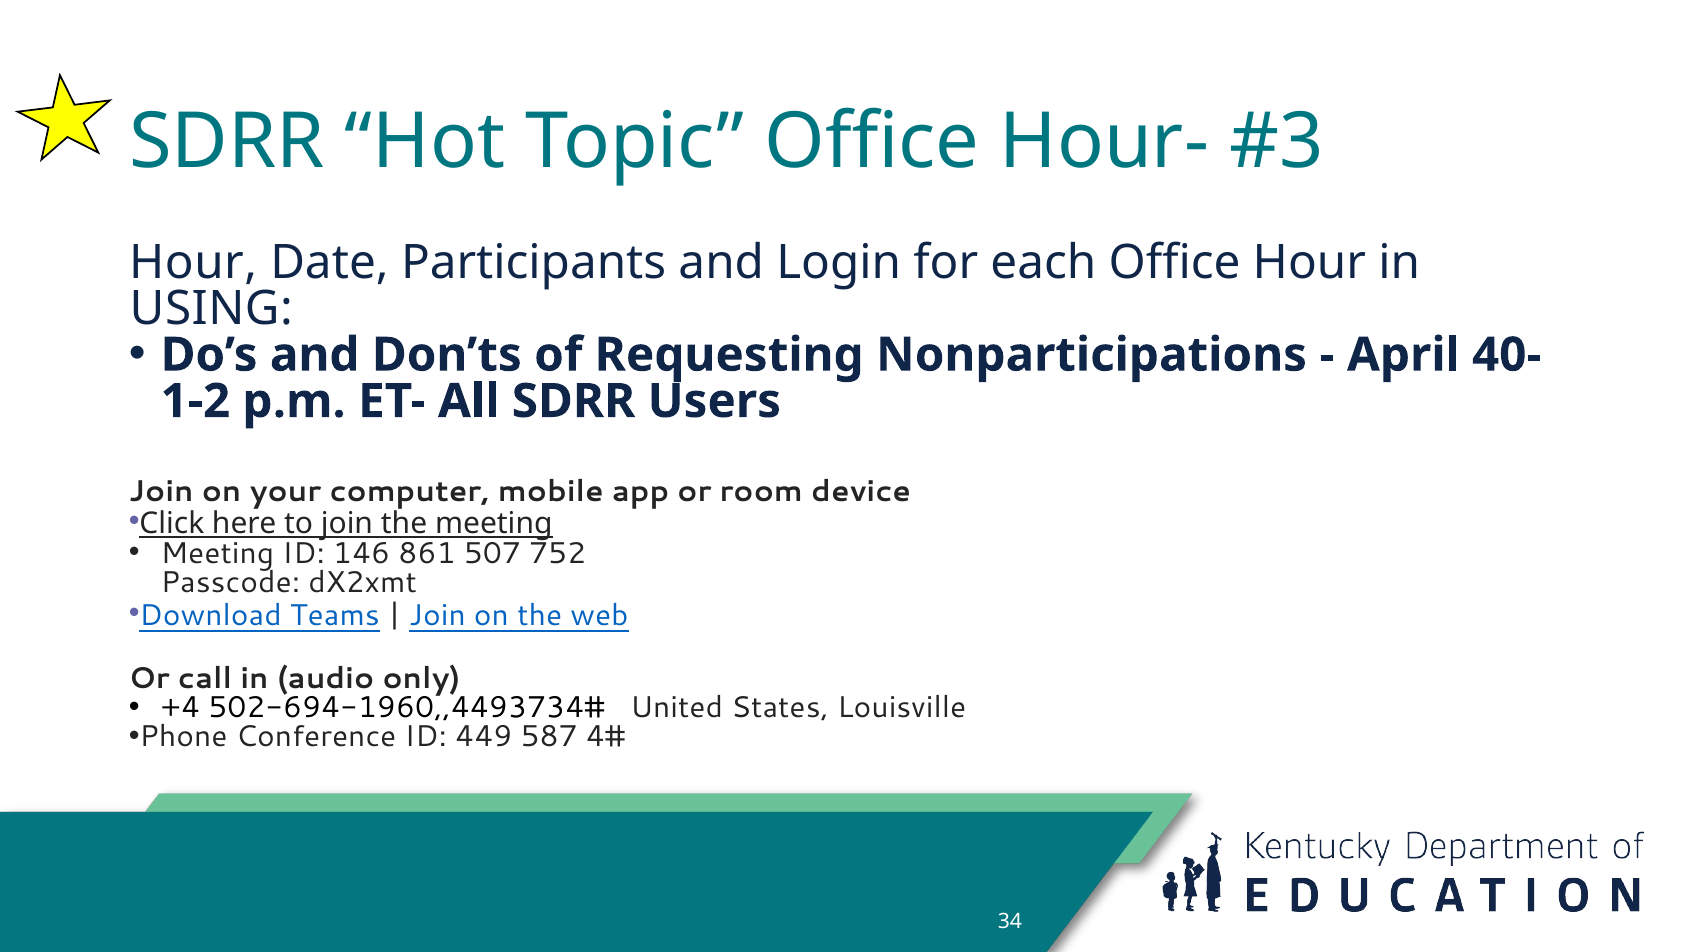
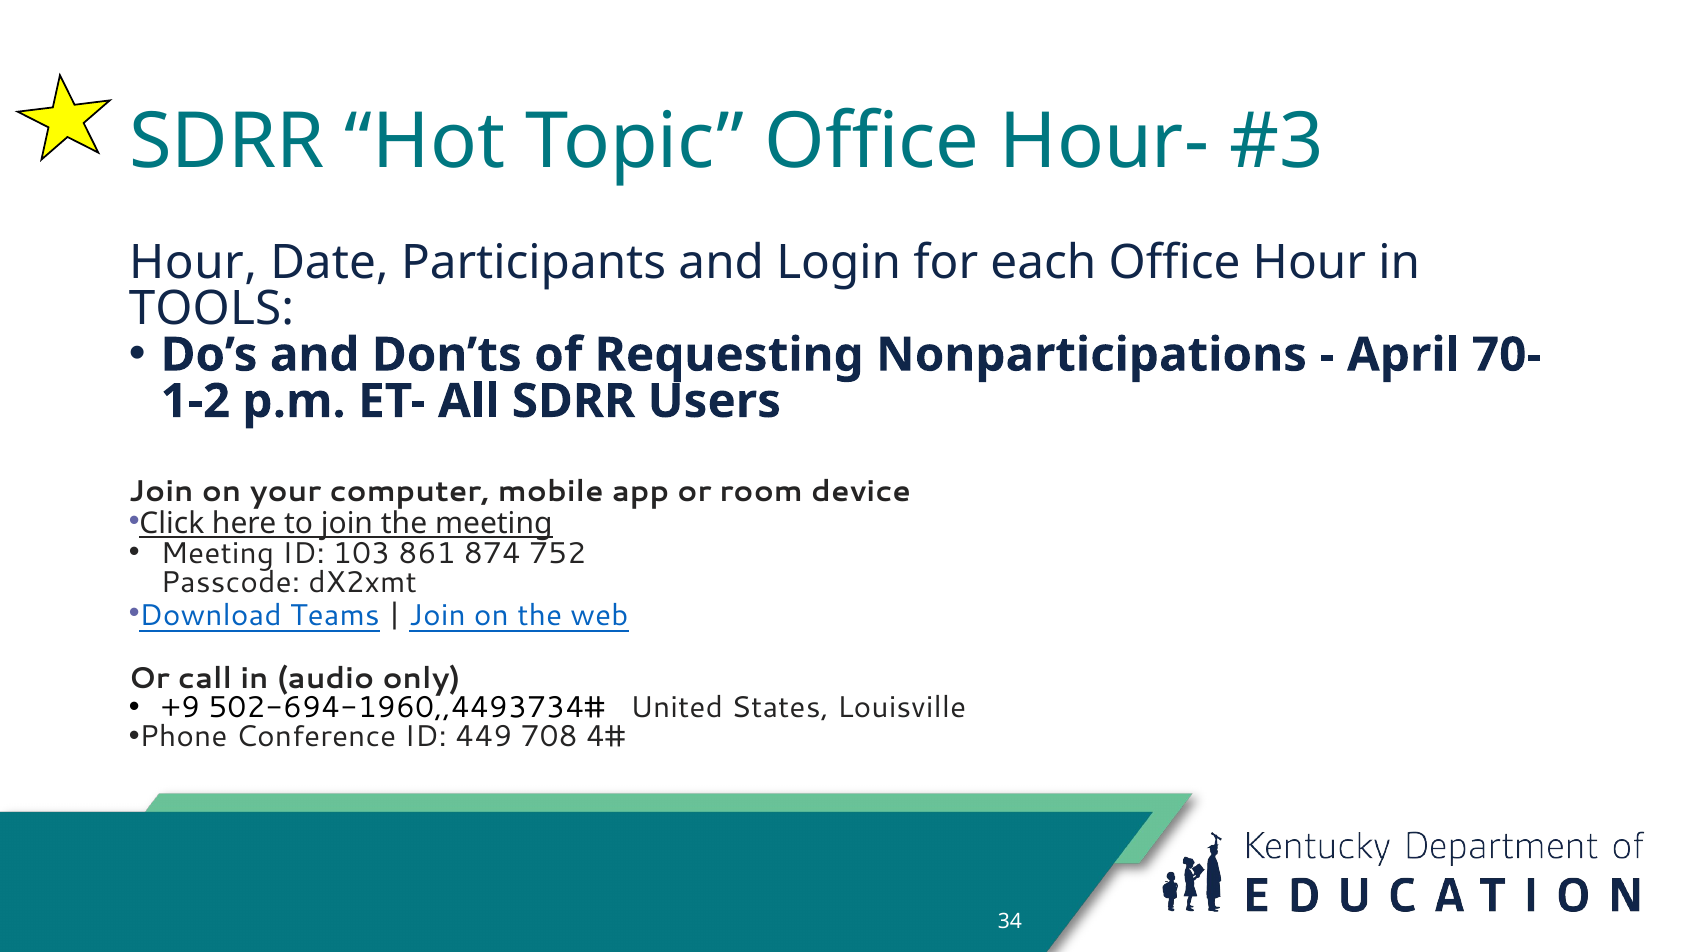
USING: USING -> TOOLS (211, 309)
40-: 40- -> 70- (1507, 355)
146: 146 -> 103 (362, 554)
507: 507 -> 874 (492, 554)
+4: +4 -> +9 (180, 708)
587: 587 -> 708 (549, 737)
